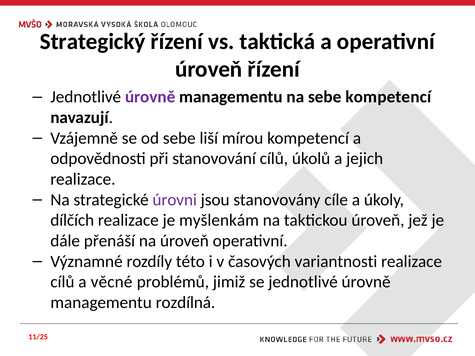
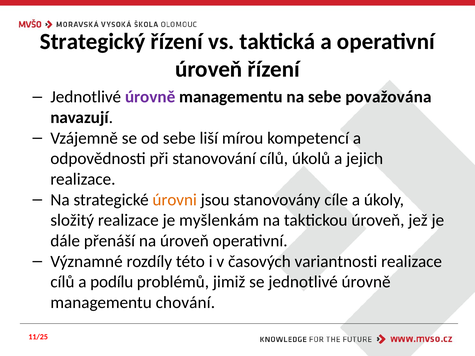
sebe kompetencí: kompetencí -> považována (388, 97)
úrovni colour: purple -> orange (175, 200)
dílčích: dílčích -> složitý (72, 220)
věcné: věcné -> podílu (112, 282)
rozdílná: rozdílná -> chování (185, 303)
